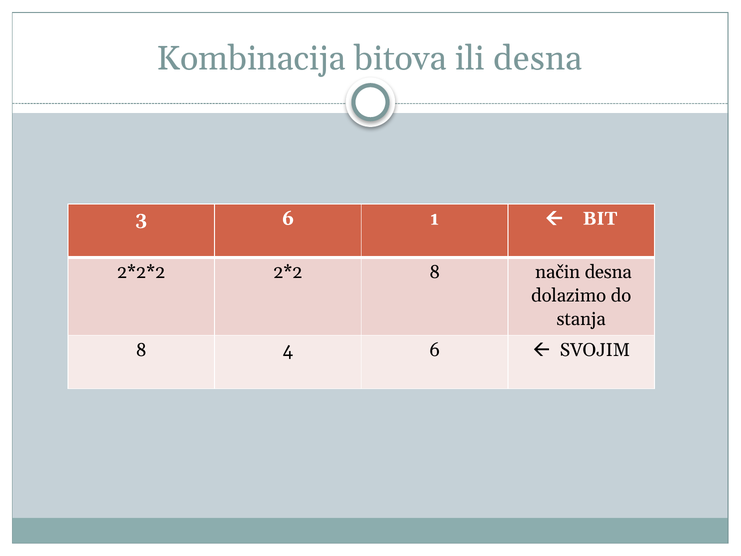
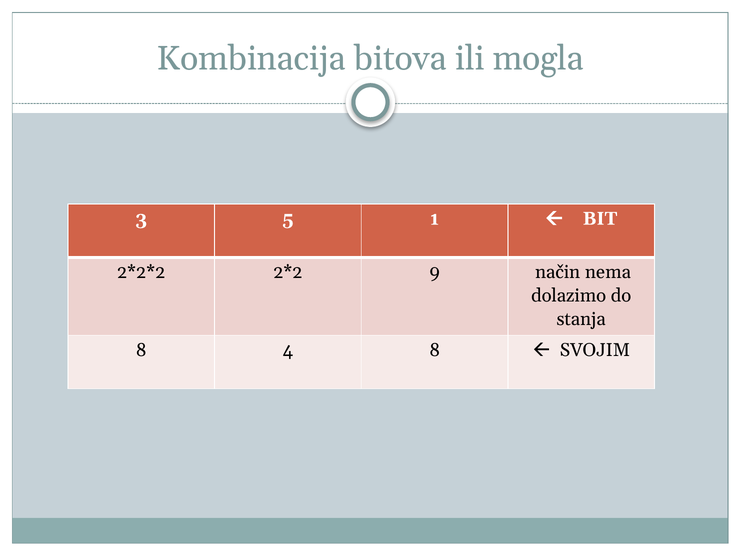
ili desna: desna -> mogla (538, 58)
3 6: 6 -> 5 (288, 219)
8: 8 -> 9 (435, 272)
način desna: desna -> nema (608, 272)
4 6: 6 -> 8 (435, 350)
